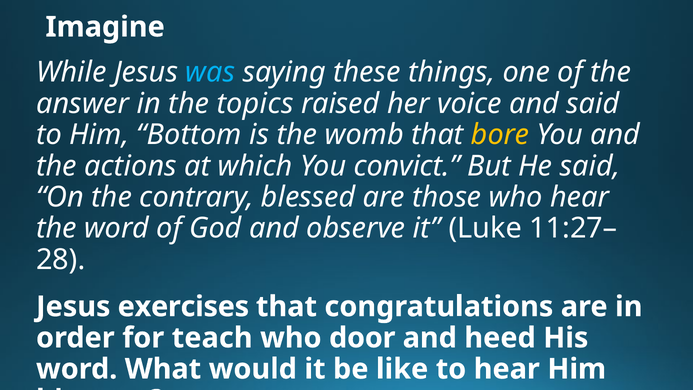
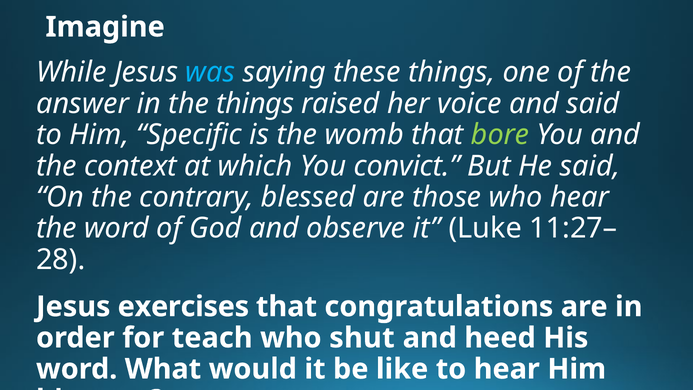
the topics: topics -> things (255, 104)
Bottom: Bottom -> Specific (189, 135)
bore colour: yellow -> light green (500, 135)
actions: actions -> context (131, 166)
door: door -> shut (362, 338)
